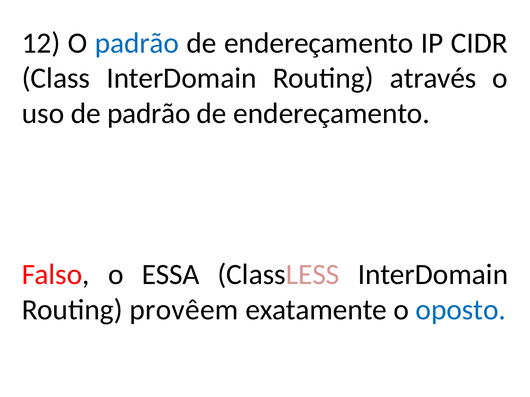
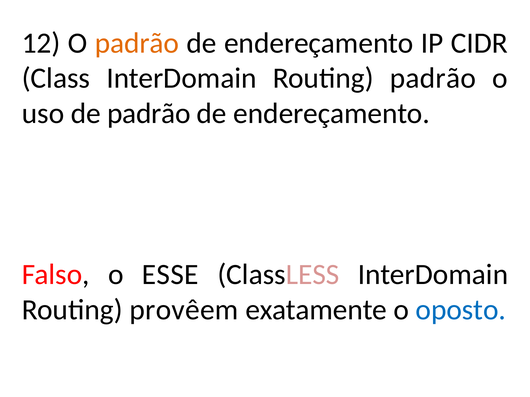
padrão colour: blue -> orange (137, 43)
Routing através: através -> padrão (433, 78)
ESSA: ESSA -> ESSE (170, 275)
